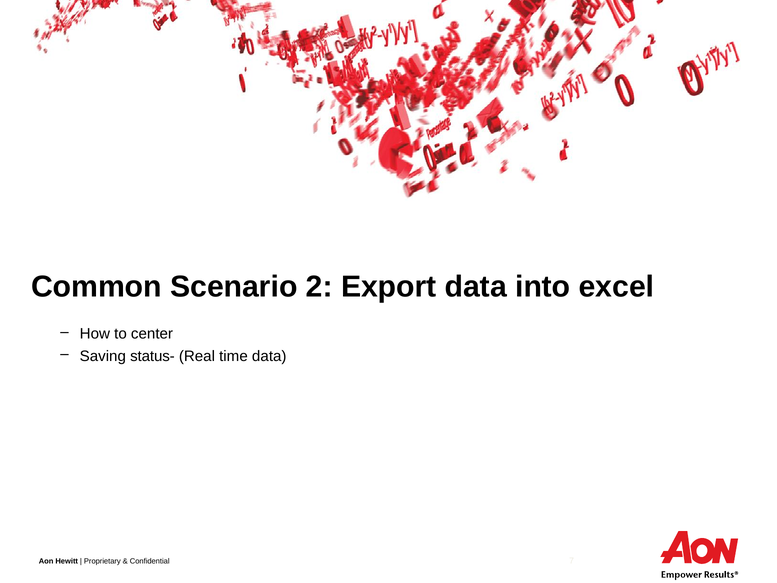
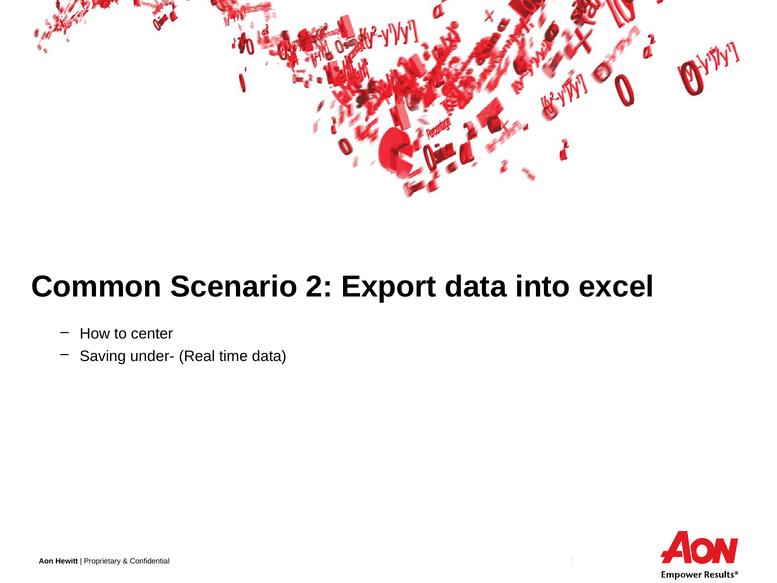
status-: status- -> under- (152, 356)
